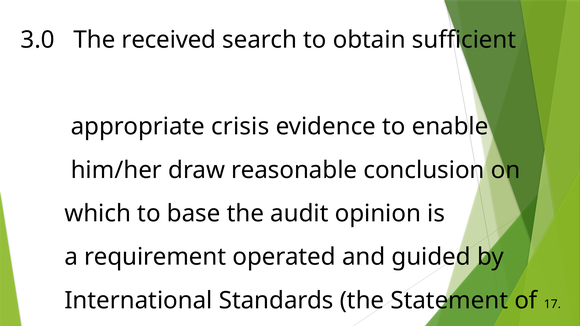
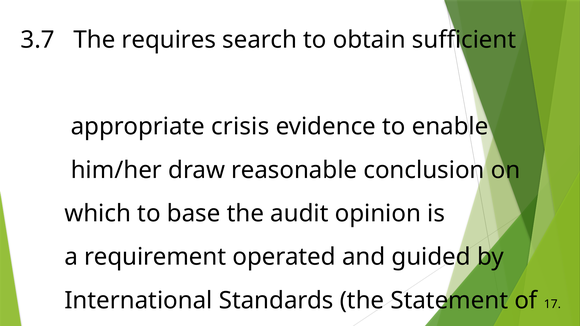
3.0: 3.0 -> 3.7 (38, 40)
received: received -> requires (169, 40)
